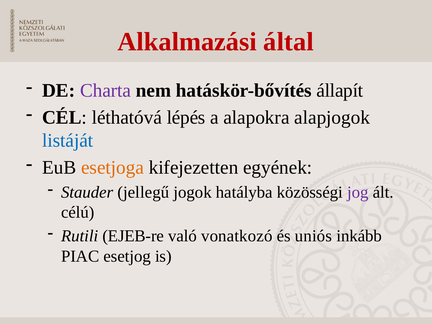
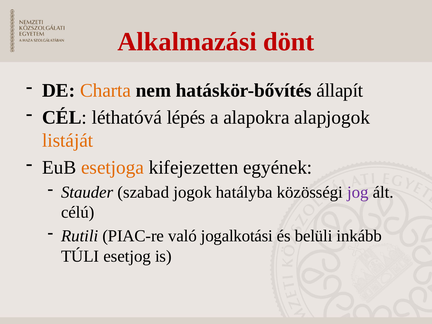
által: által -> dönt (289, 42)
Charta colour: purple -> orange (106, 91)
listáját colour: blue -> orange (68, 141)
jellegű: jellegű -> szabad (143, 192)
EJEB-re: EJEB-re -> PIAC-re (133, 236)
vonatkozó: vonatkozó -> jogalkotási (237, 236)
uniós: uniós -> belüli (314, 236)
PIAC: PIAC -> TÚLI (80, 256)
